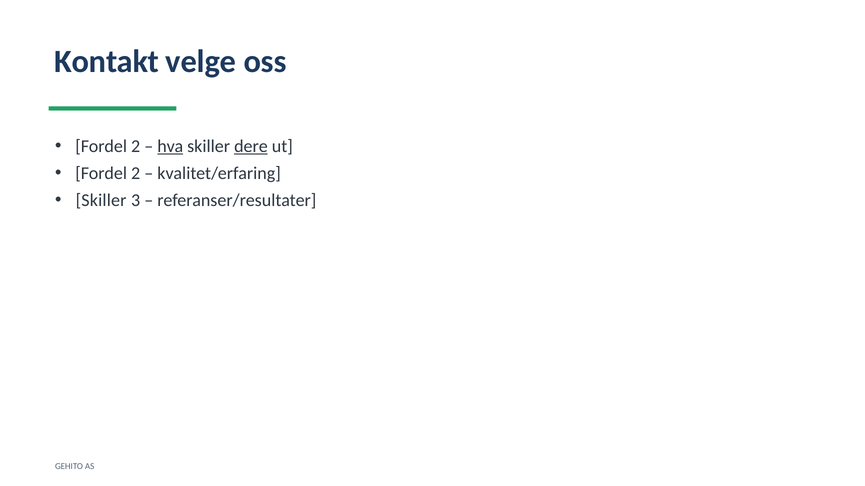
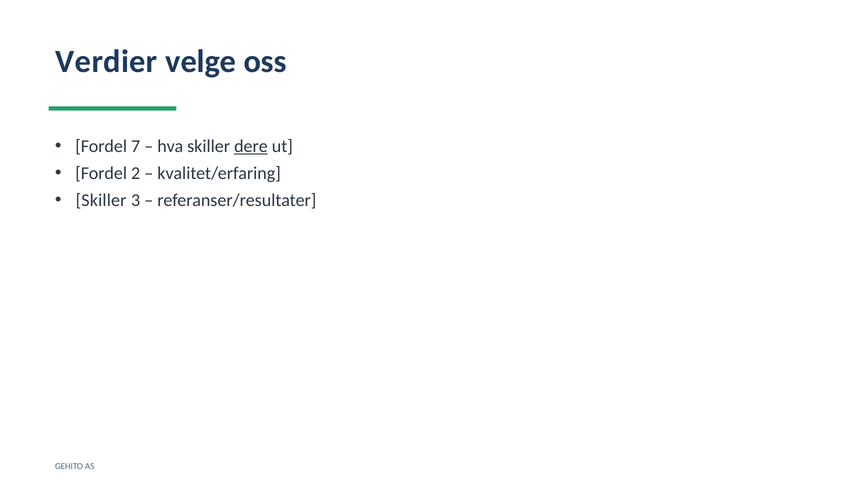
Kontakt: Kontakt -> Verdier (106, 62)
2: 2 -> 7 (136, 147)
hva underline: present -> none (170, 147)
